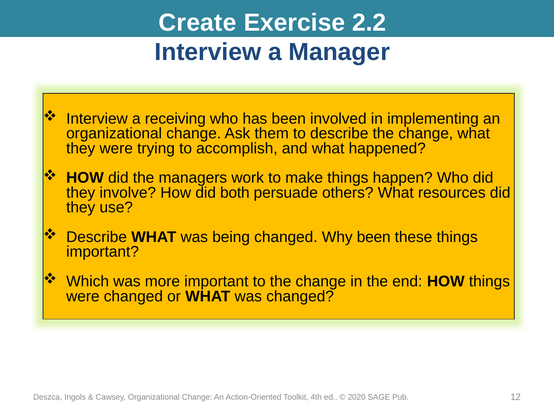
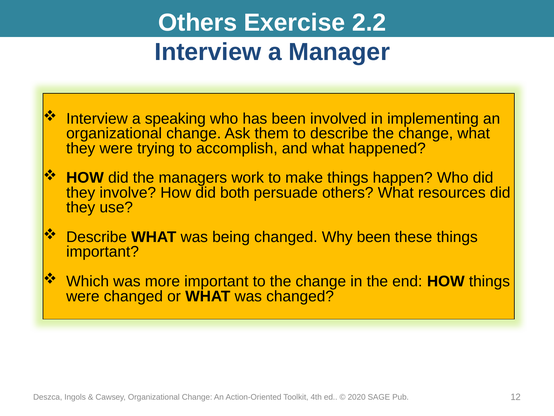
Create: Create -> Others (198, 23)
receiving: receiving -> speaking (175, 119)
